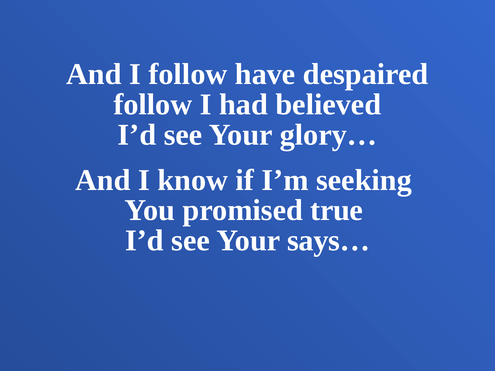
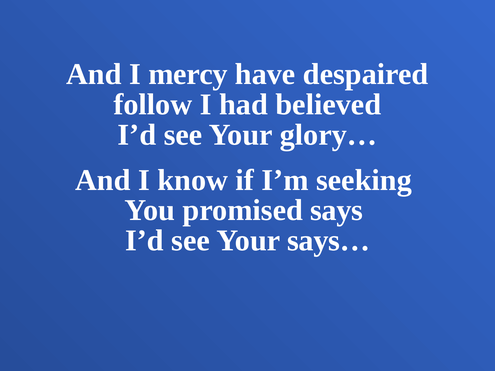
I follow: follow -> mercy (188, 74)
true: true -> says (337, 210)
